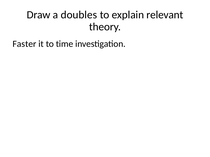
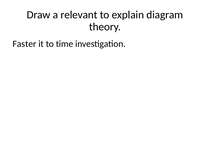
doubles: doubles -> relevant (79, 15)
relevant: relevant -> diagram (165, 15)
